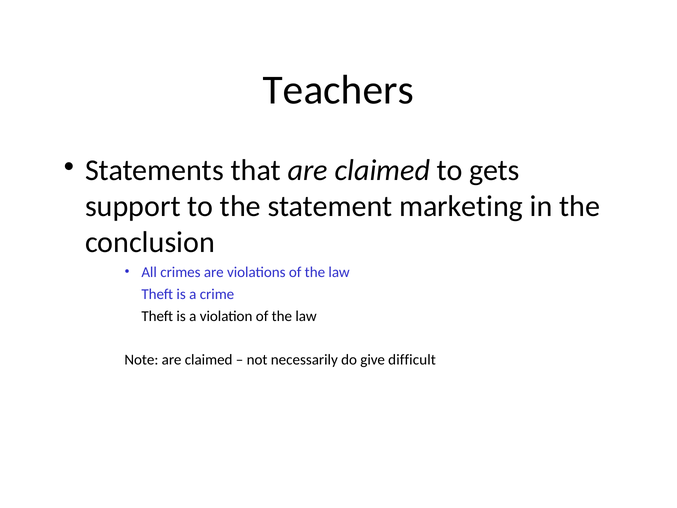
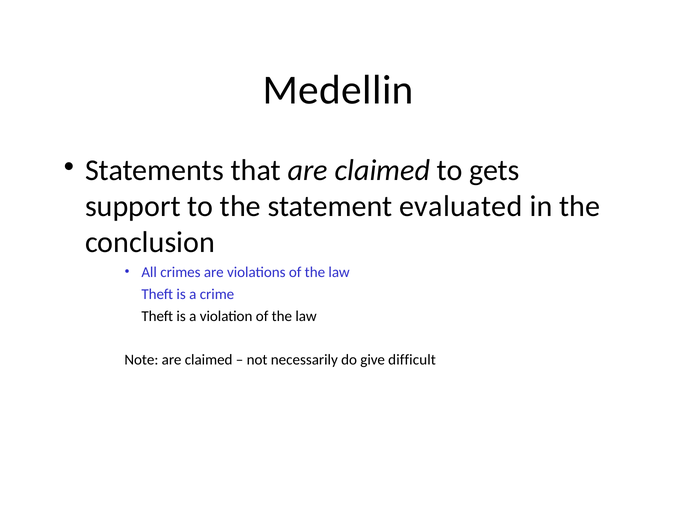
Teachers: Teachers -> Medellin (338, 90)
marketing: marketing -> evaluated (461, 206)
